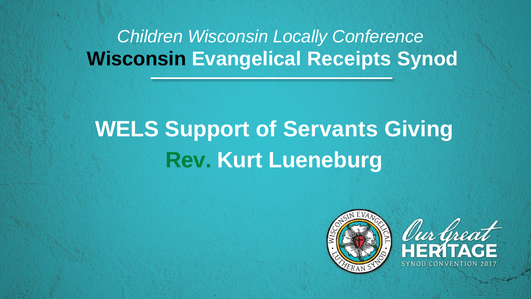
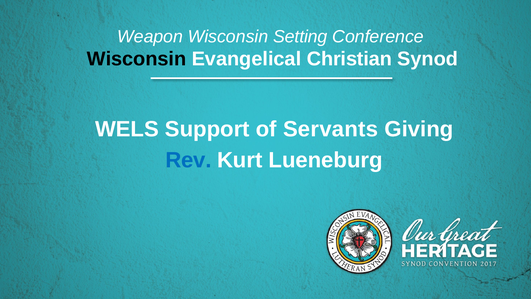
Children: Children -> Weapon (150, 36)
Locally: Locally -> Setting (300, 36)
Receipts: Receipts -> Christian (349, 59)
Rev colour: green -> blue (188, 160)
